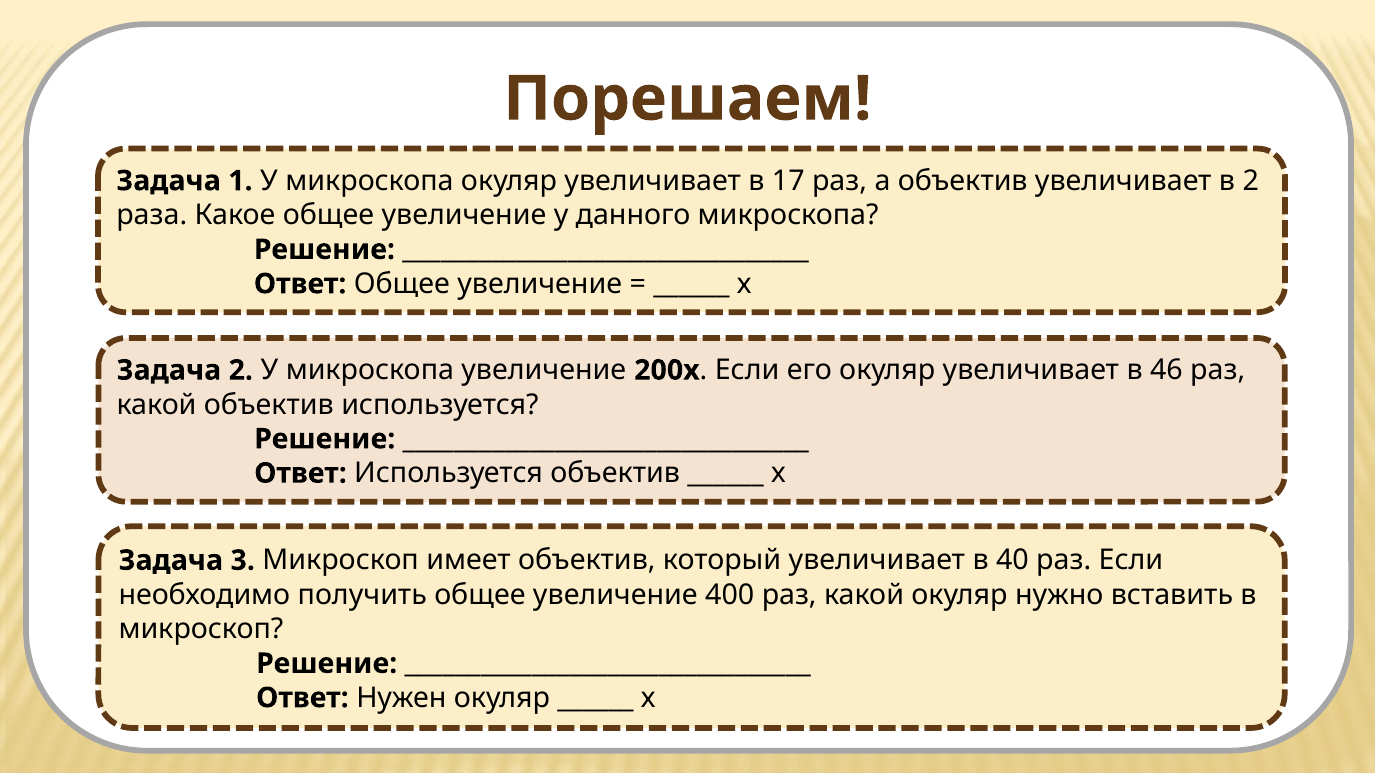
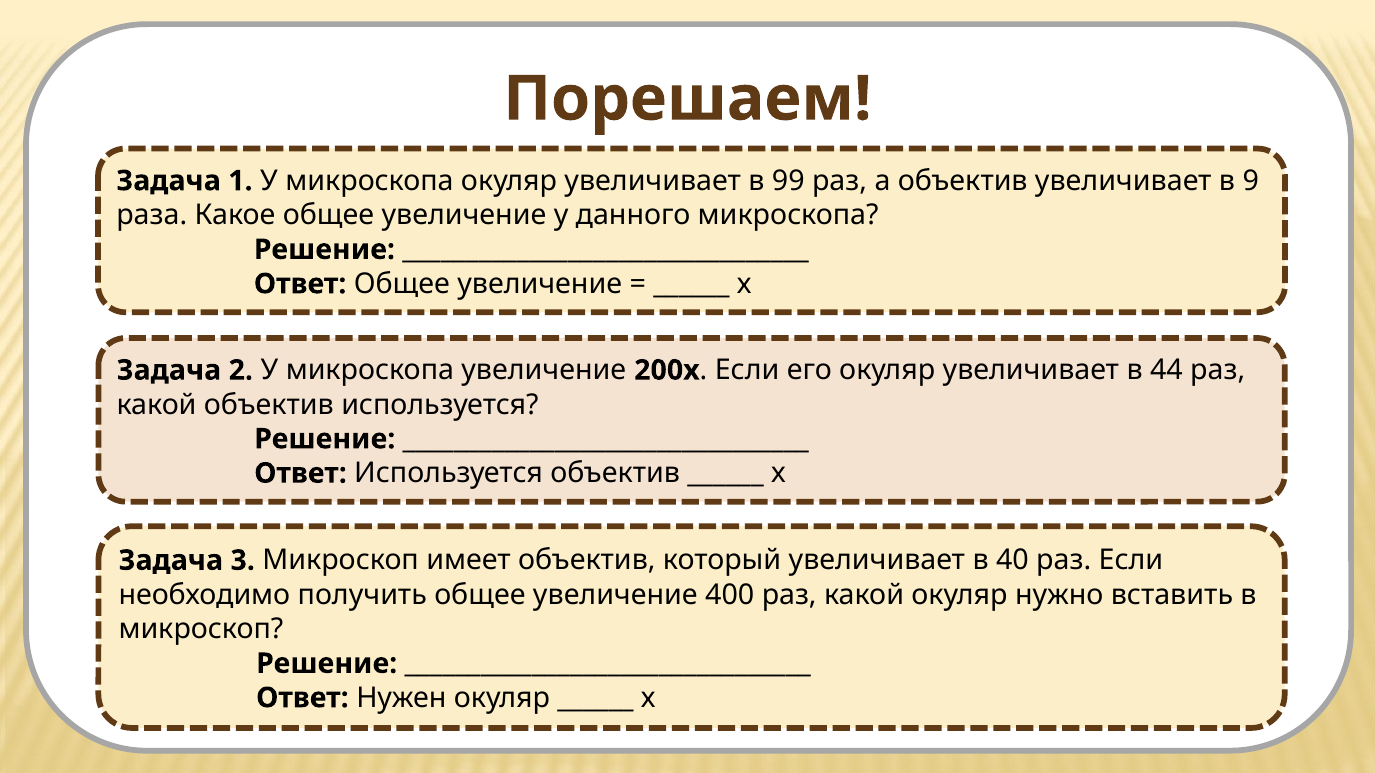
17: 17 -> 99 (788, 181)
в 2: 2 -> 9 (1251, 181)
46: 46 -> 44 (1166, 370)
